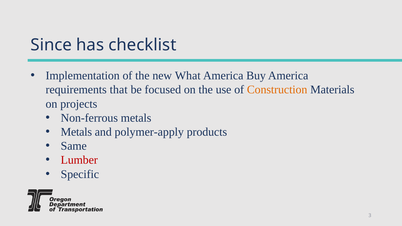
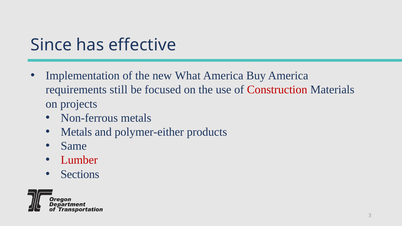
checklist: checklist -> effective (142, 45)
that: that -> still (119, 90)
Construction colour: orange -> red (277, 90)
polymer-apply: polymer-apply -> polymer-either (149, 132)
Specific: Specific -> Sections (80, 174)
